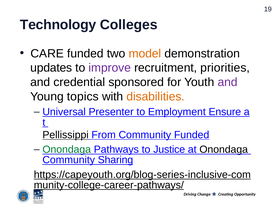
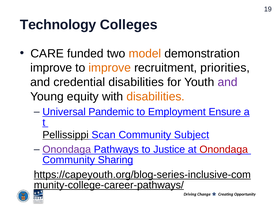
updates: updates -> improve (51, 68)
improve colour: purple -> orange (110, 68)
credential sponsored: sponsored -> disabilities (136, 82)
topics: topics -> equity (83, 96)
Presenter: Presenter -> Pandemic (111, 112)
From: From -> Scan (104, 135)
Community Funded: Funded -> Subject (192, 135)
Onondaga colour: green -> purple (67, 149)
Onondaga colour: black -> red (224, 149)
